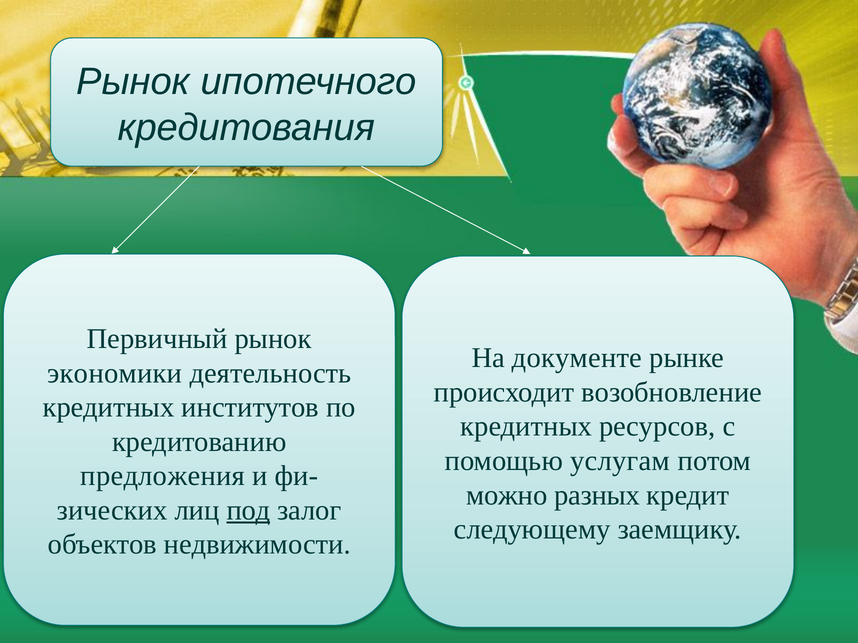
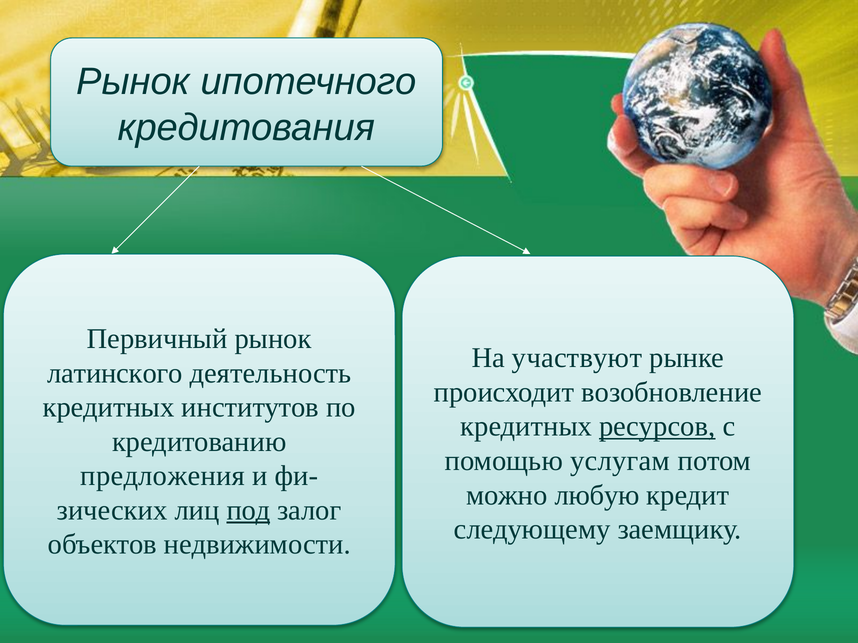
документе: документе -> участвуют (577, 358)
экономики: экономики -> латинского (115, 373)
ресурсов underline: none -> present (657, 427)
разных: разных -> любую (597, 495)
